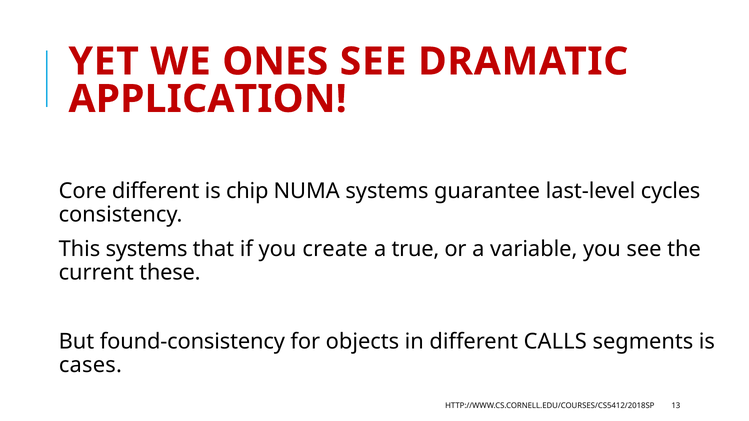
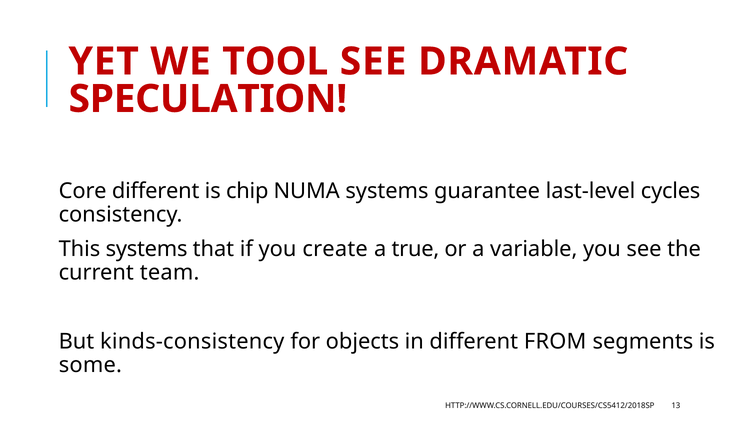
ONES: ONES -> TOOL (275, 62)
APPLICATION: APPLICATION -> SPECULATION (208, 99)
these: these -> team (170, 273)
found-consistency: found-consistency -> kinds-consistency (192, 342)
CALLS: CALLS -> FROM (555, 342)
cases: cases -> some (90, 365)
